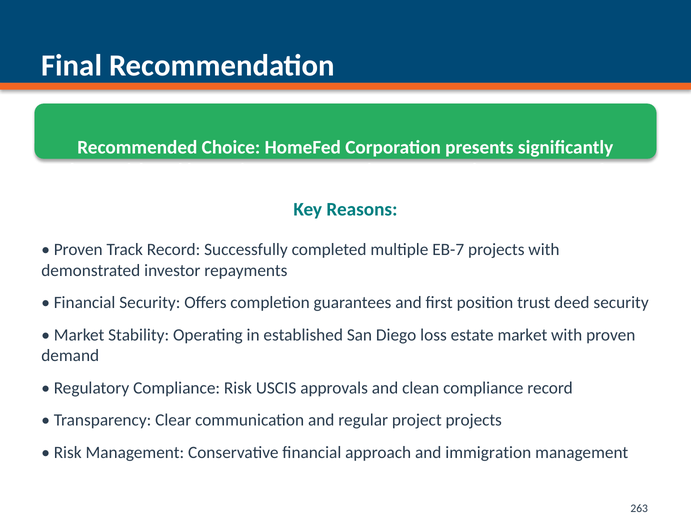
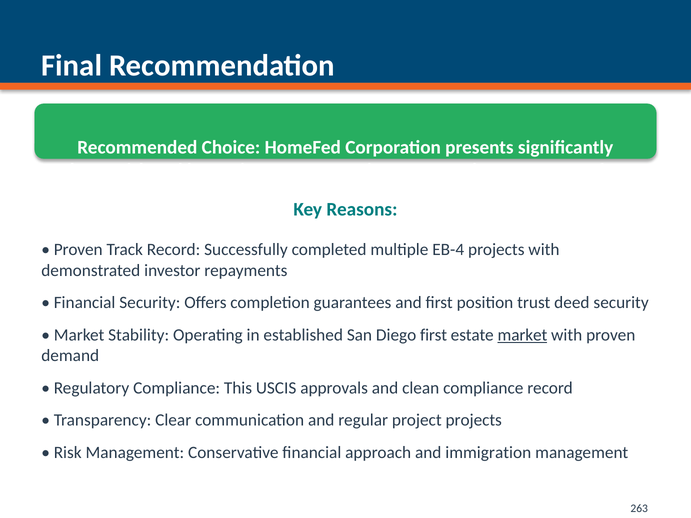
EB-7: EB-7 -> EB-4 (448, 250)
Diego loss: loss -> first (434, 335)
market underline: none -> present (522, 335)
Compliance Risk: Risk -> This (238, 388)
